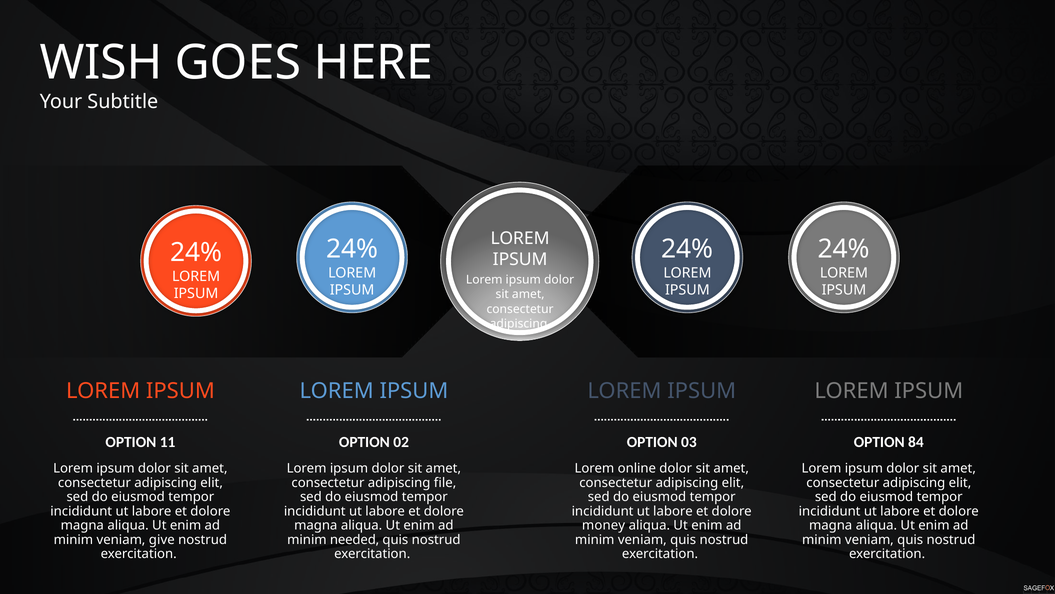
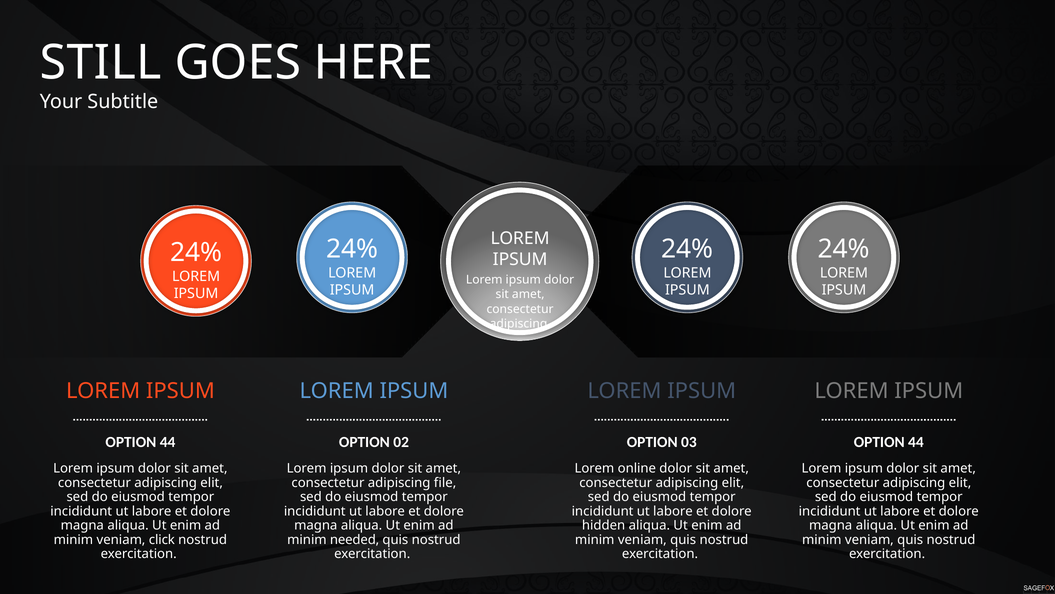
WISH: WISH -> STILL (101, 63)
11: 11 -> 44 (168, 442)
84: 84 -> 44 (916, 442)
money: money -> hidden (604, 525)
give: give -> click (162, 539)
